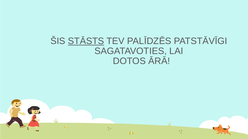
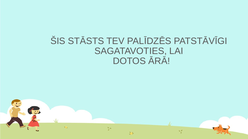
STĀSTS underline: present -> none (86, 41)
